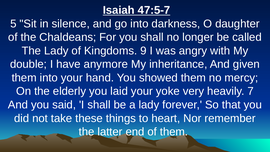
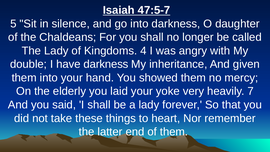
9: 9 -> 4 (143, 51)
have anymore: anymore -> darkness (106, 64)
